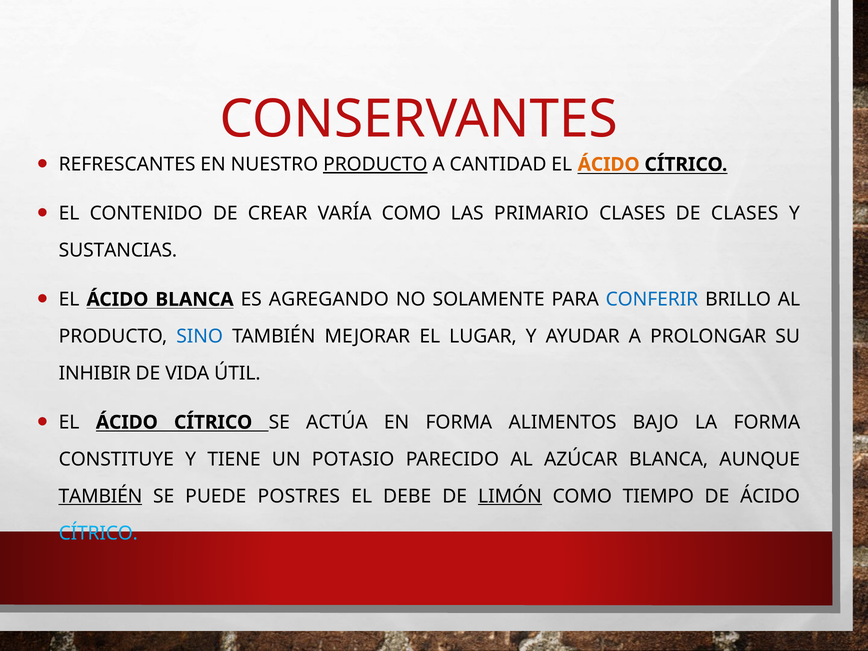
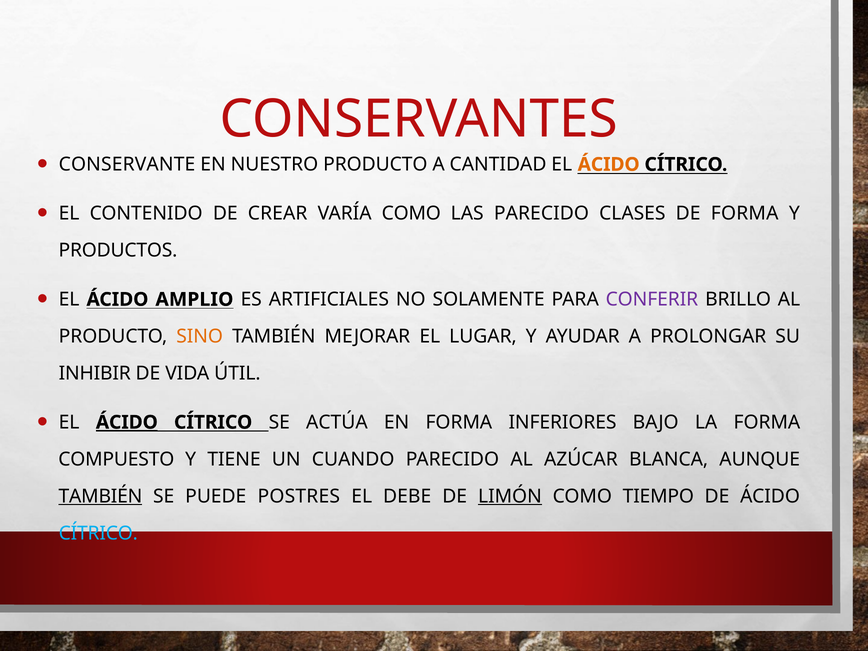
REFRESCANTES: REFRESCANTES -> CONSERVANTE (127, 165)
PRODUCTO underline: present -> none (375, 165)
LAS PRIMARIO: PRIMARIO -> PARECIDO (541, 214)
DE CLASES: CLASES -> FORMA (745, 214)
SUSTANCIAS: SUSTANCIAS -> PRODUCTOS (118, 250)
ÁCIDO BLANCA: BLANCA -> AMPLIO (194, 299)
AGREGANDO: AGREGANDO -> ARTIFICIALES (329, 299)
CONFERIR colour: blue -> purple (652, 299)
SINO colour: blue -> orange (200, 336)
ÁCIDO underline: none -> present (127, 422)
ALIMENTOS: ALIMENTOS -> INFERIORES (563, 422)
CONSTITUYE: CONSTITUYE -> COMPUESTO (116, 459)
POTASIO: POTASIO -> CUANDO (353, 459)
